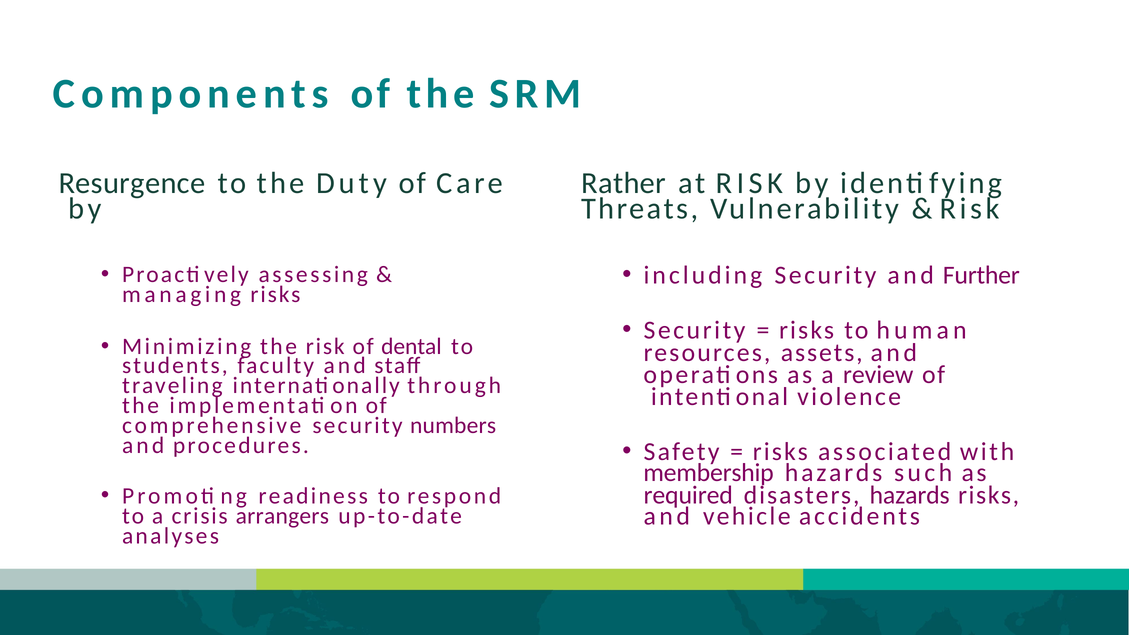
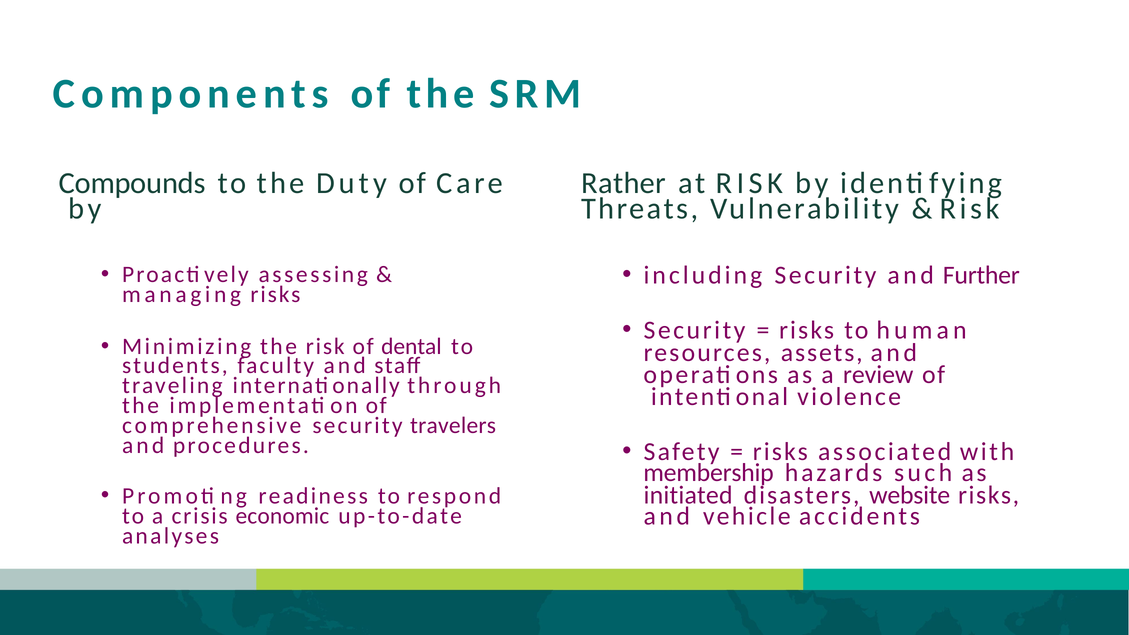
Resurgence: Resurgence -> Compounds (132, 183)
numbers: numbers -> travelers (453, 425)
required: required -> initiated (688, 495)
disasters hazards: hazards -> website (910, 495)
arrangers: arrangers -> economic (282, 516)
